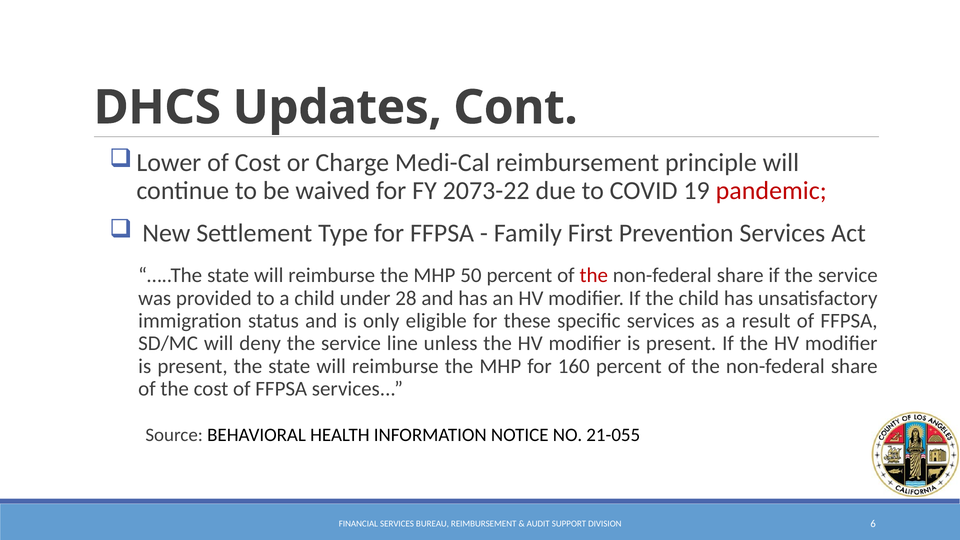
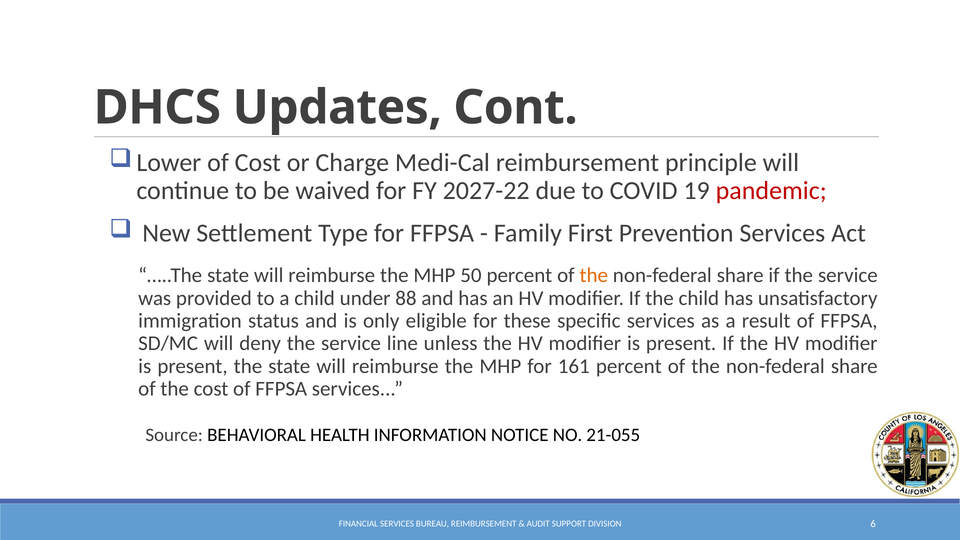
2073-22: 2073-22 -> 2027-22 (486, 191)
the colour: red -> orange (594, 275)
28: 28 -> 88 (406, 298)
160: 160 -> 161 (574, 366)
